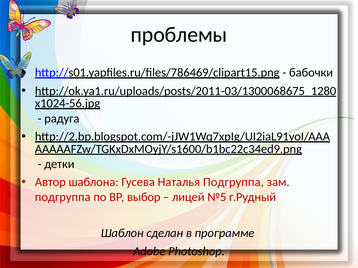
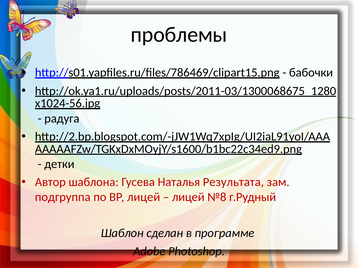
Наталья Подгруппа: Подгруппа -> Результата (233, 182)
ВР выбор: выбор -> лицей (144, 197)
№5: №5 -> №8 (217, 197)
